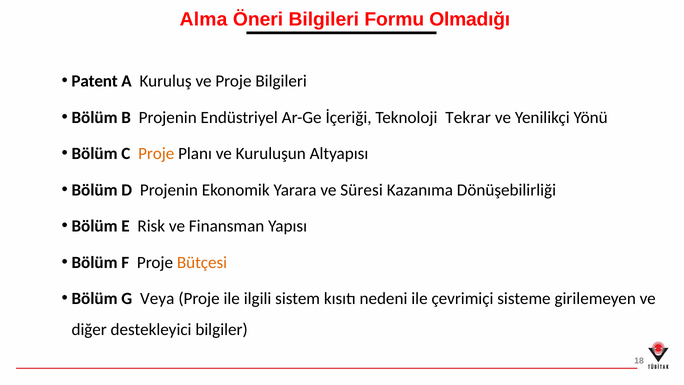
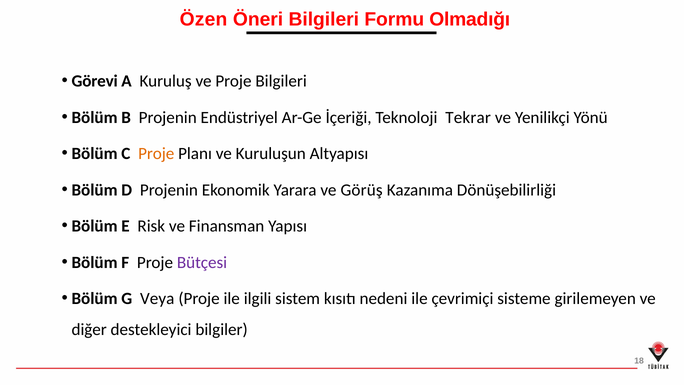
Alma: Alma -> Özen (204, 19)
Patent: Patent -> Görevi (95, 81)
Süresi: Süresi -> Görüş (362, 190)
Bütçesi colour: orange -> purple (202, 262)
